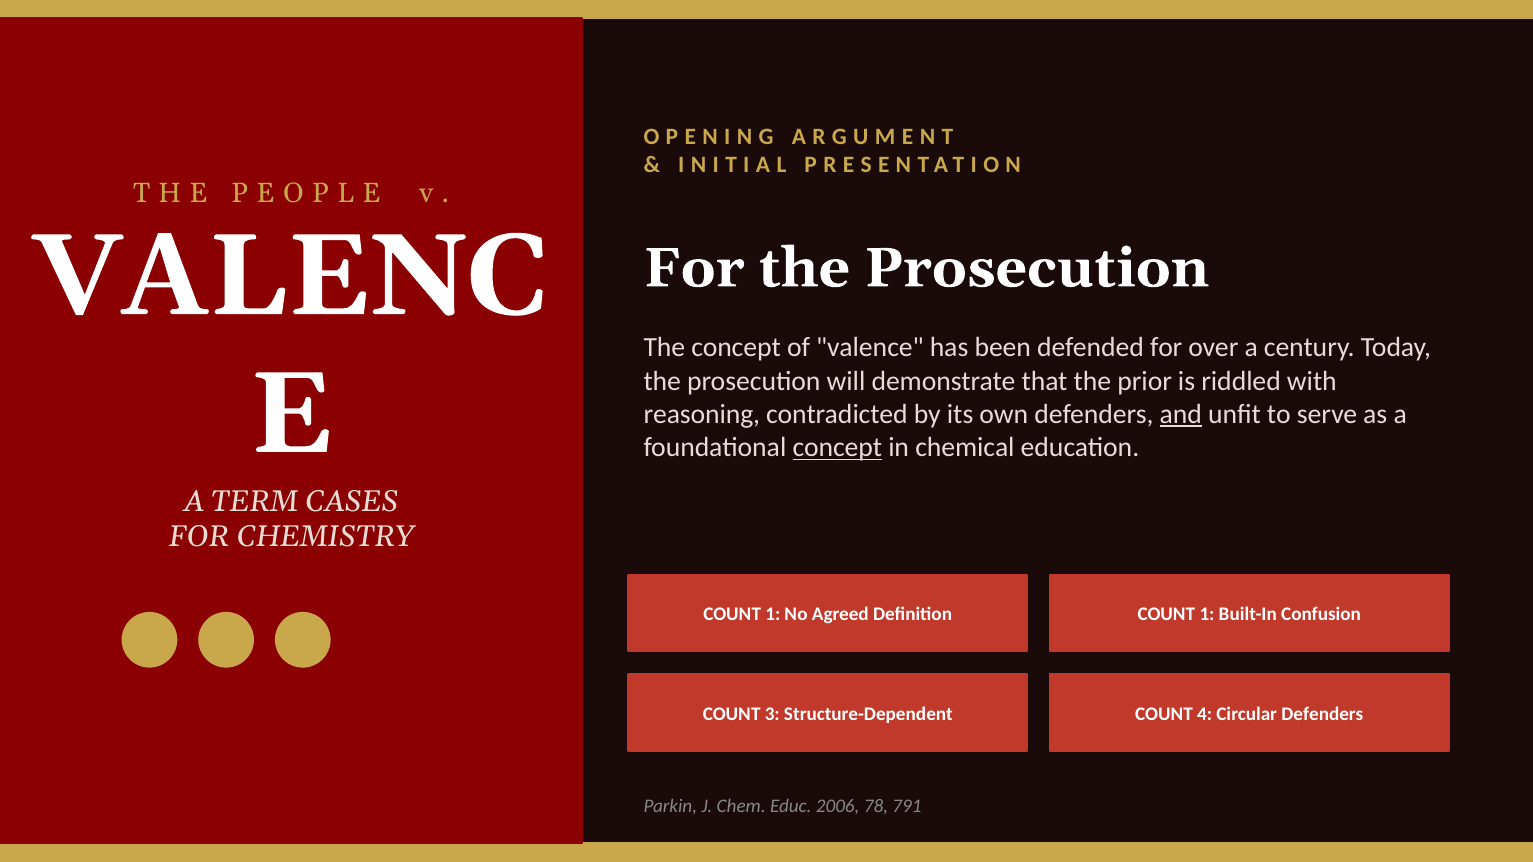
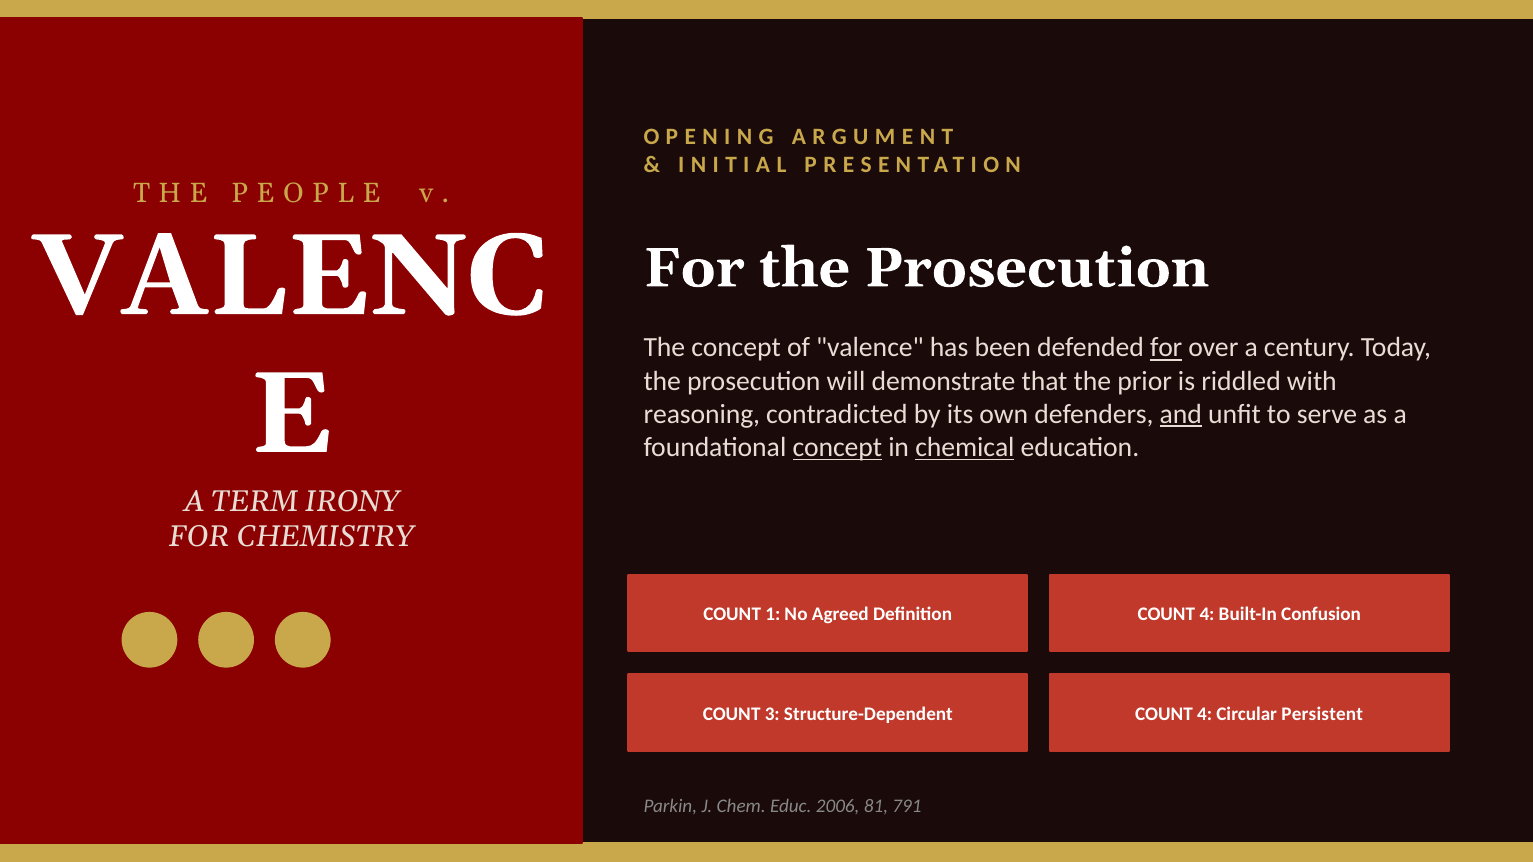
for underline: none -> present (1166, 348)
chemical underline: none -> present (965, 448)
CASES: CASES -> IRONY (352, 502)
Definition COUNT 1: 1 -> 4 (1207, 614)
Circular Defenders: Defenders -> Persistent (1322, 714)
78: 78 -> 81 (876, 806)
